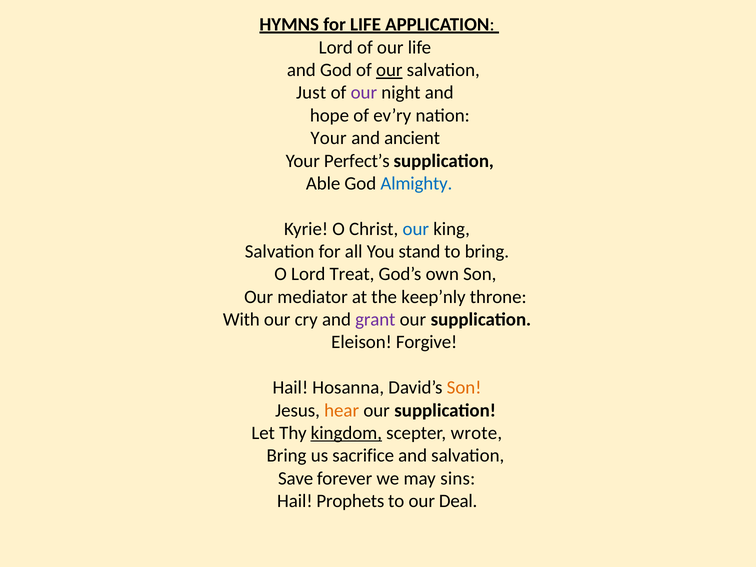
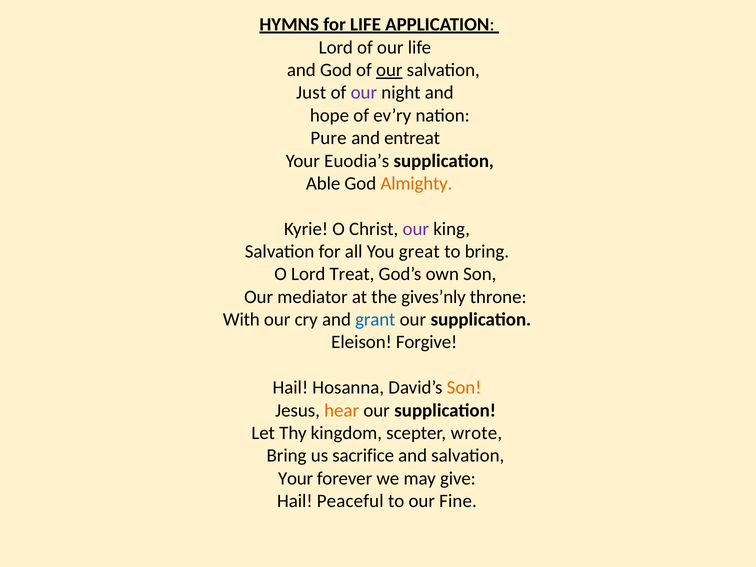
Your: Your -> Pure (328, 138)
ancient: ancient -> entreat (412, 138)
Perfect’s: Perfect’s -> Euodia’s (357, 161)
Almighty colour: blue -> orange (416, 183)
our colour: blue -> purple (416, 229)
stand: stand -> great (419, 252)
keep’nly: keep’nly -> gives’nly (433, 297)
grant colour: purple -> blue (375, 320)
kingdom underline: present -> none (346, 433)
Save: Save -> Your (296, 478)
sins: sins -> give (458, 478)
Prophets: Prophets -> Peaceful (350, 501)
Deal: Deal -> Fine (458, 501)
